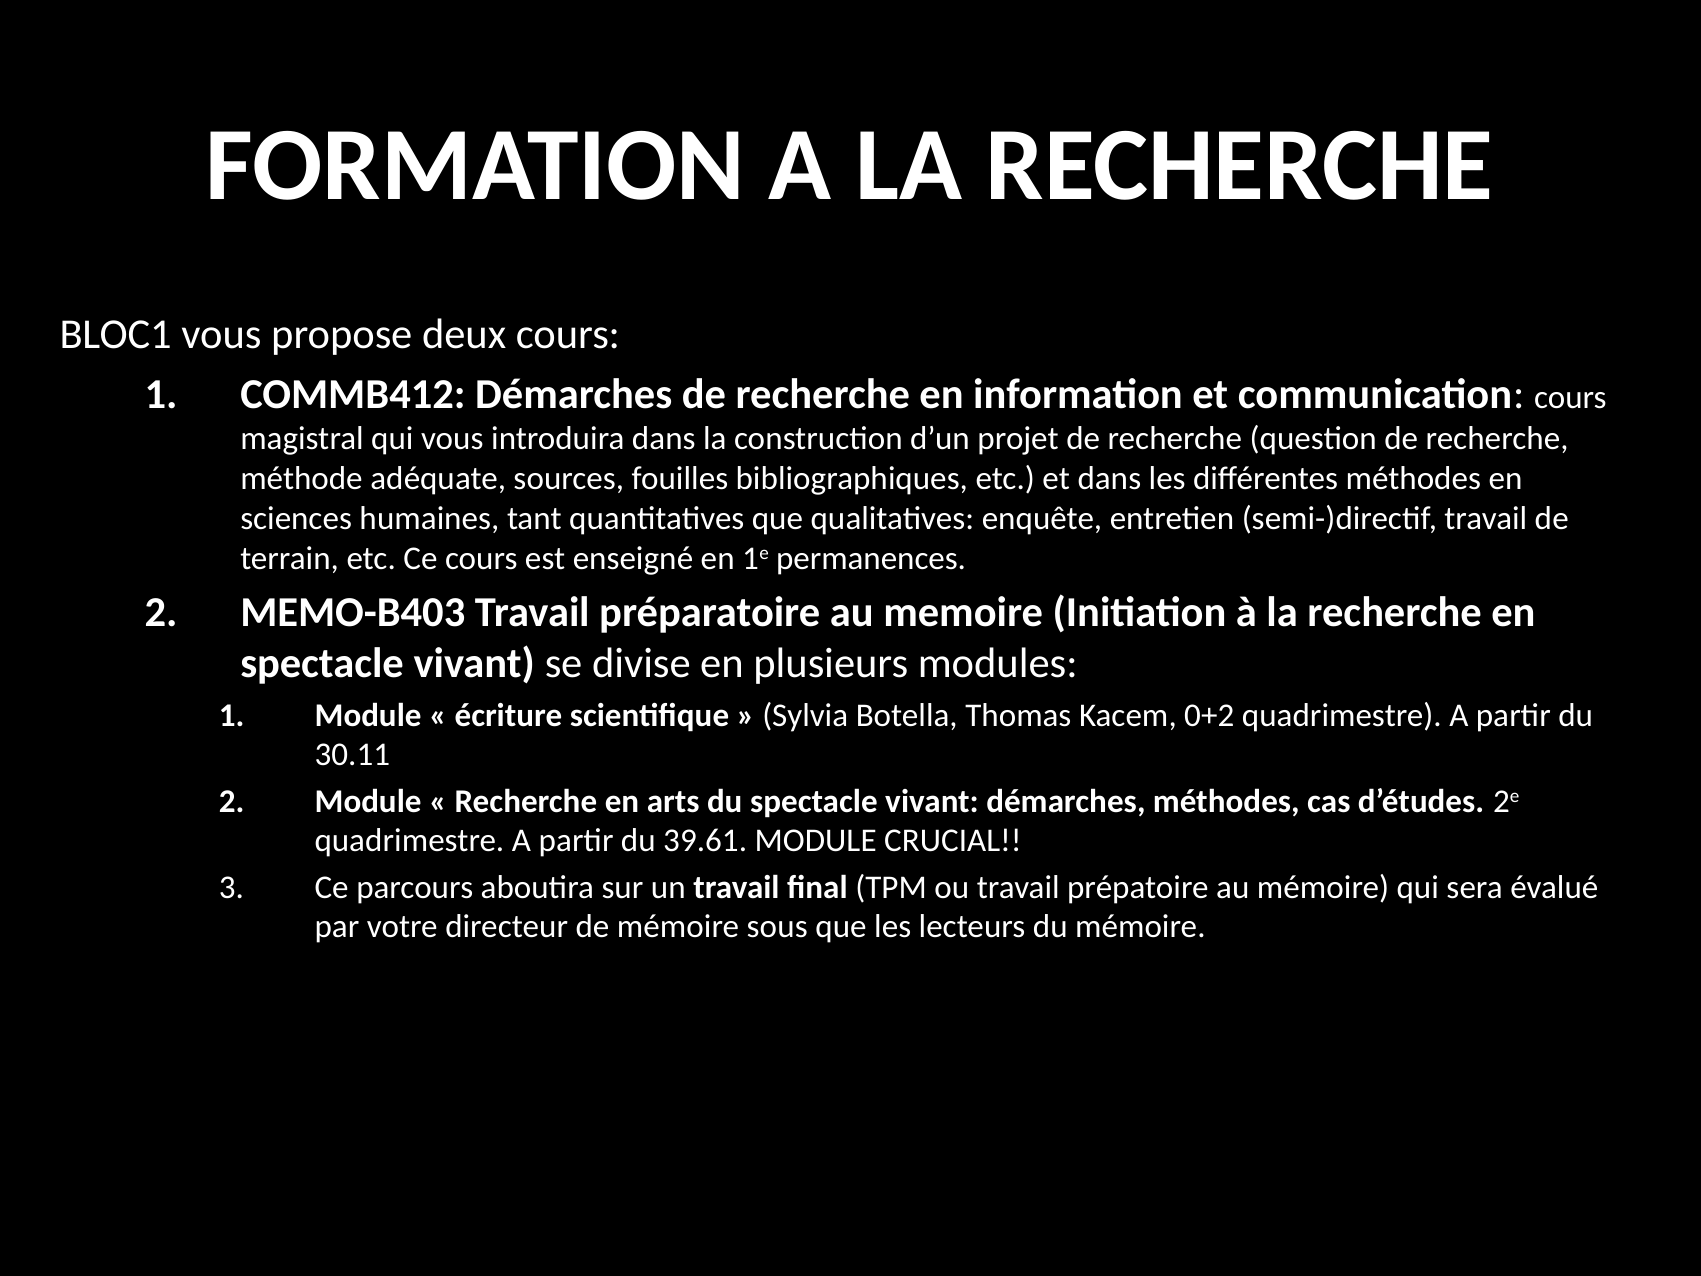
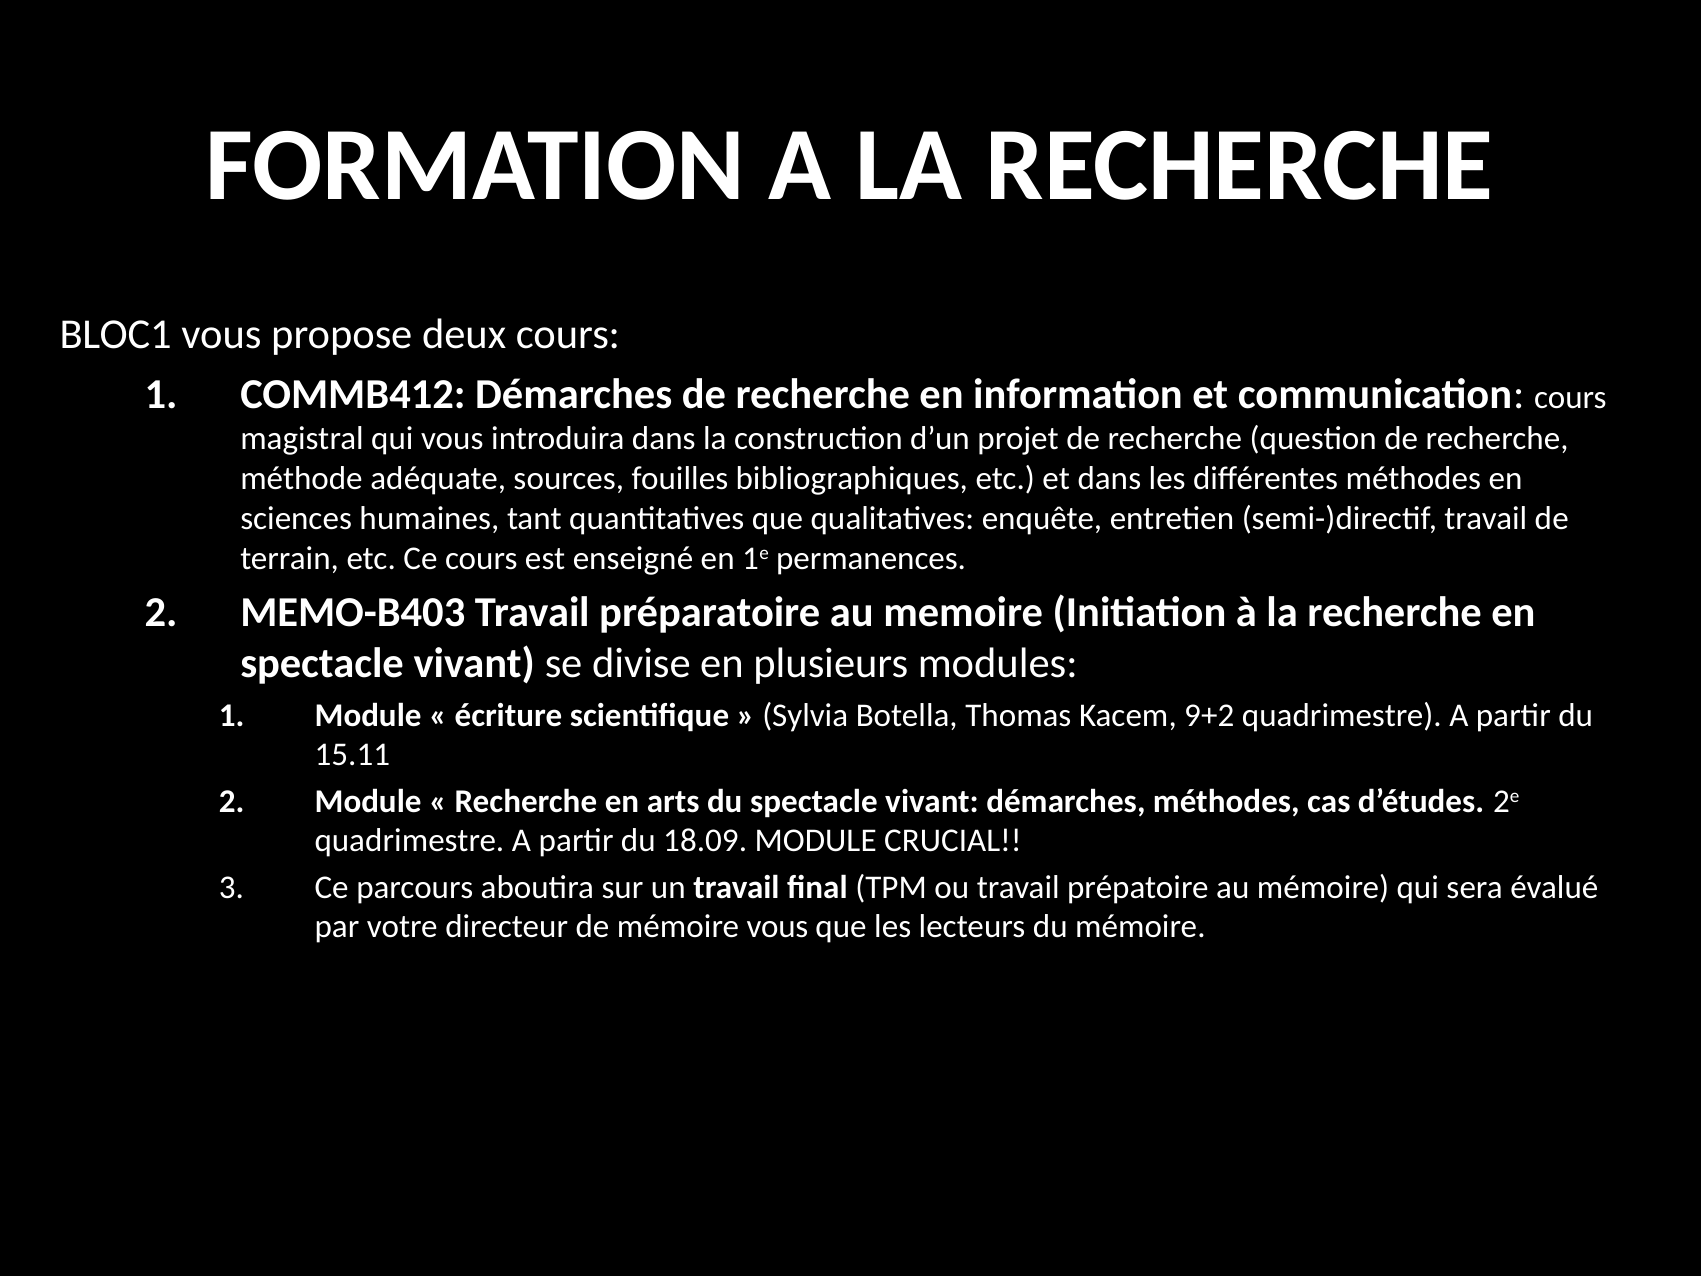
0+2: 0+2 -> 9+2 (1209, 715)
30.11: 30.11 -> 15.11 (352, 755)
39.61: 39.61 -> 18.09 (705, 841)
mémoire sous: sous -> vous (777, 927)
